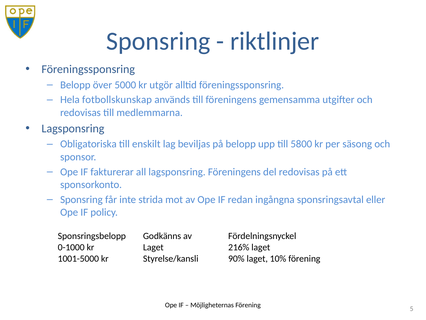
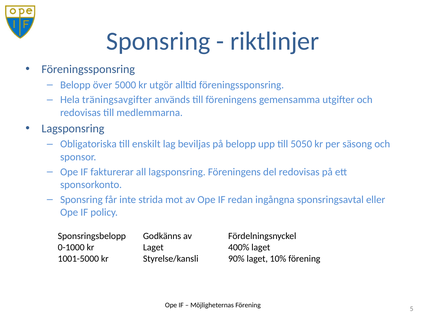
fotbollskunskap: fotbollskunskap -> träningsavgifter (117, 100)
5800: 5800 -> 5050 (301, 144)
216%: 216% -> 400% (239, 247)
